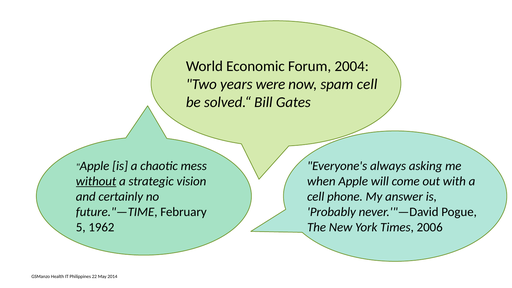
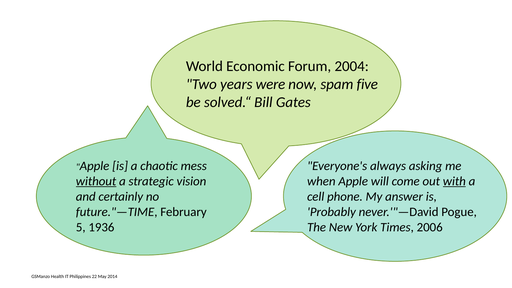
spam cell: cell -> five (367, 84)
with underline: none -> present (454, 181)
1962: 1962 -> 1936 (101, 227)
